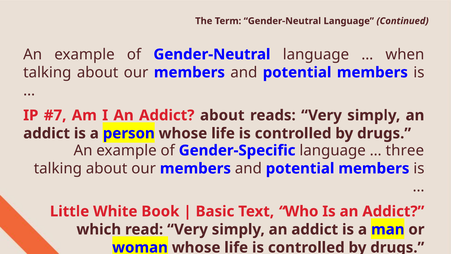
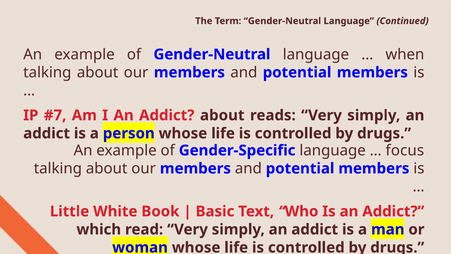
three: three -> focus (405, 150)
